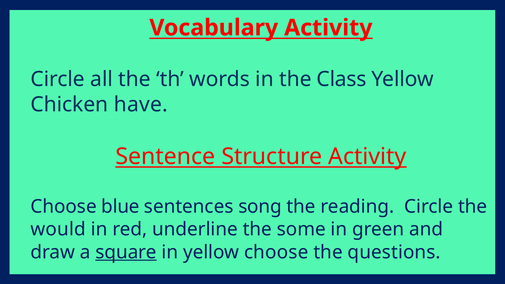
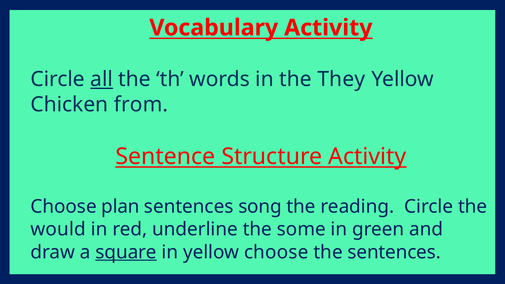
all underline: none -> present (102, 79)
Class: Class -> They (341, 79)
have: have -> from (141, 105)
blue: blue -> plan (120, 207)
the questions: questions -> sentences (394, 252)
